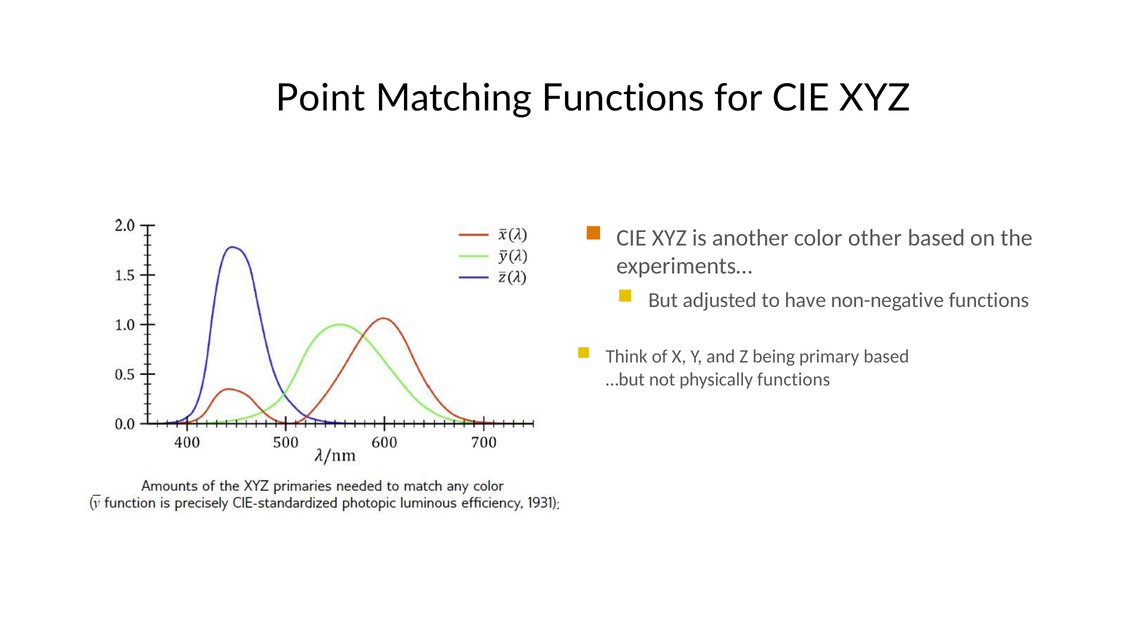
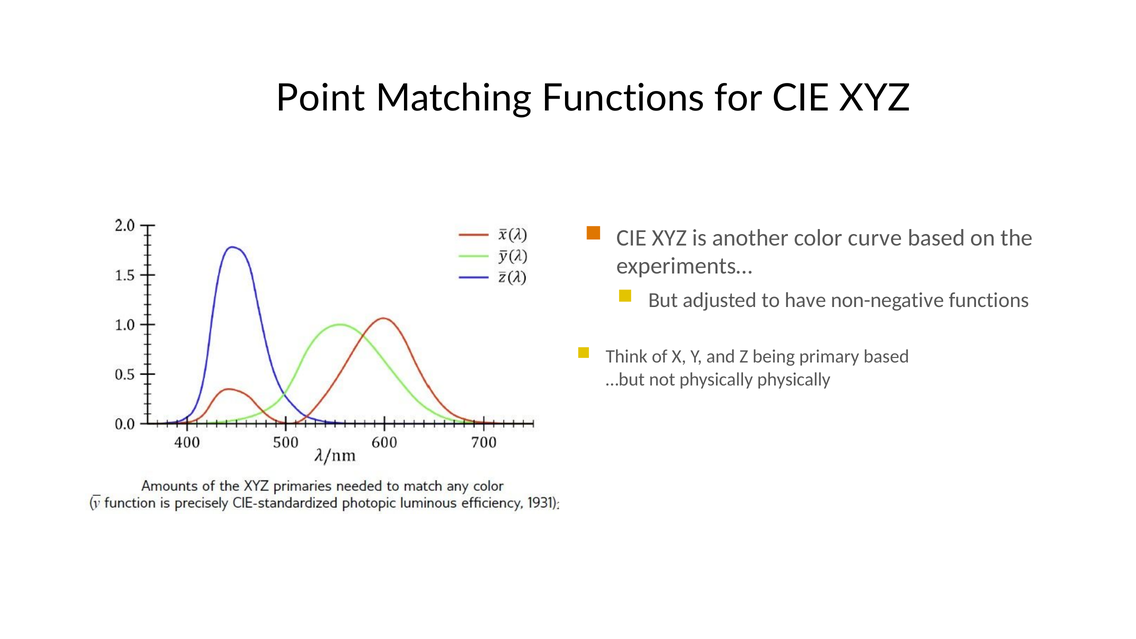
other: other -> curve (875, 238)
physically functions: functions -> physically (794, 379)
